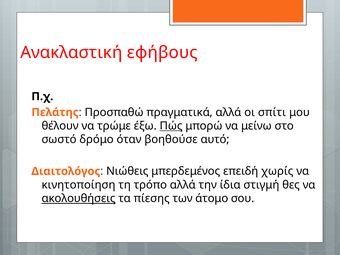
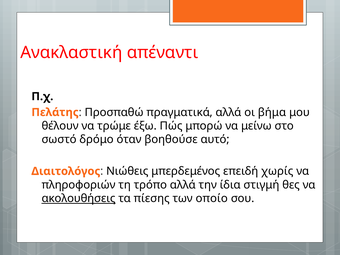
εφήβους: εφήβους -> απέναντι (162, 53)
σπίτι: σπίτι -> βήμα (272, 112)
Πώς underline: present -> none (171, 126)
κινητοποίηση: κινητοποίηση -> πληροφοριών (79, 185)
άτομο: άτομο -> οποίο (212, 198)
